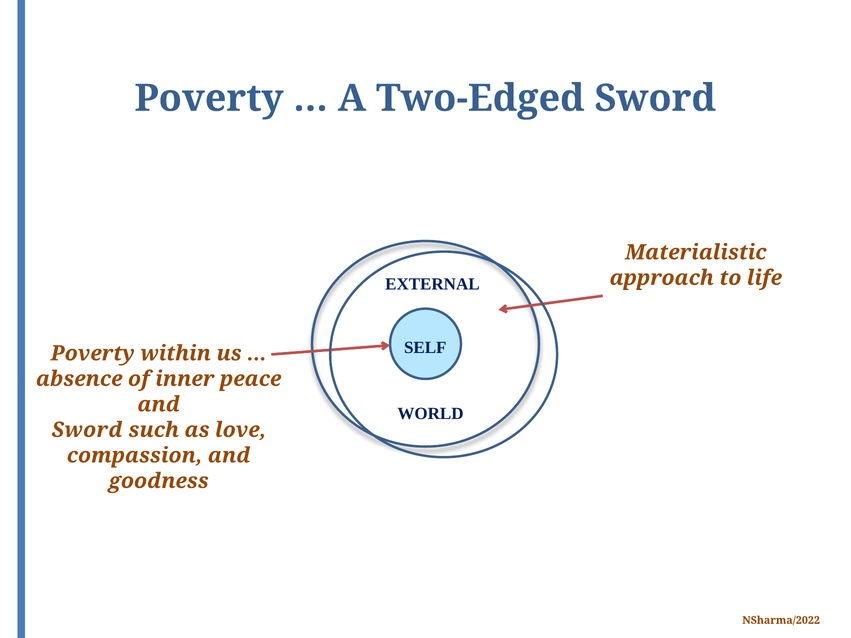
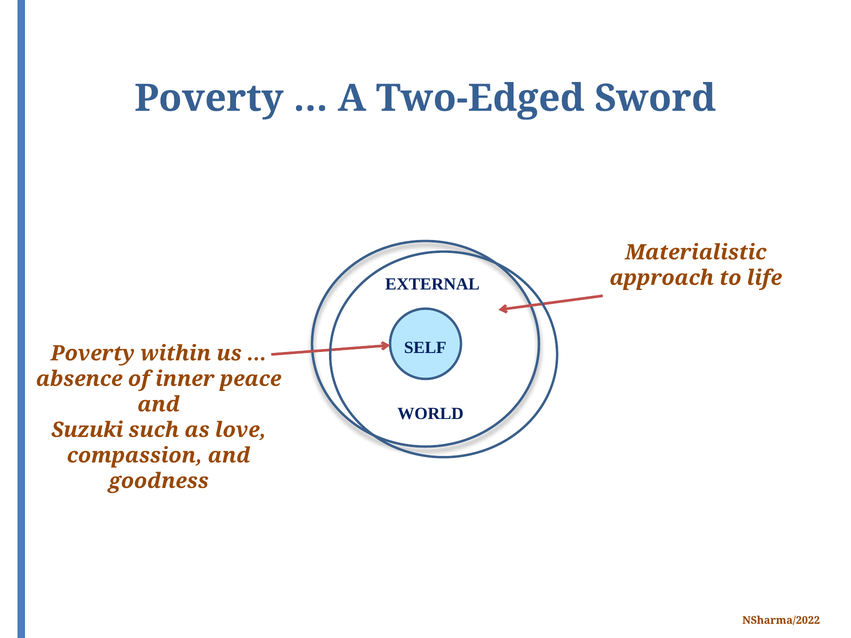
Sword: Sword -> Suzuki (87, 430)
